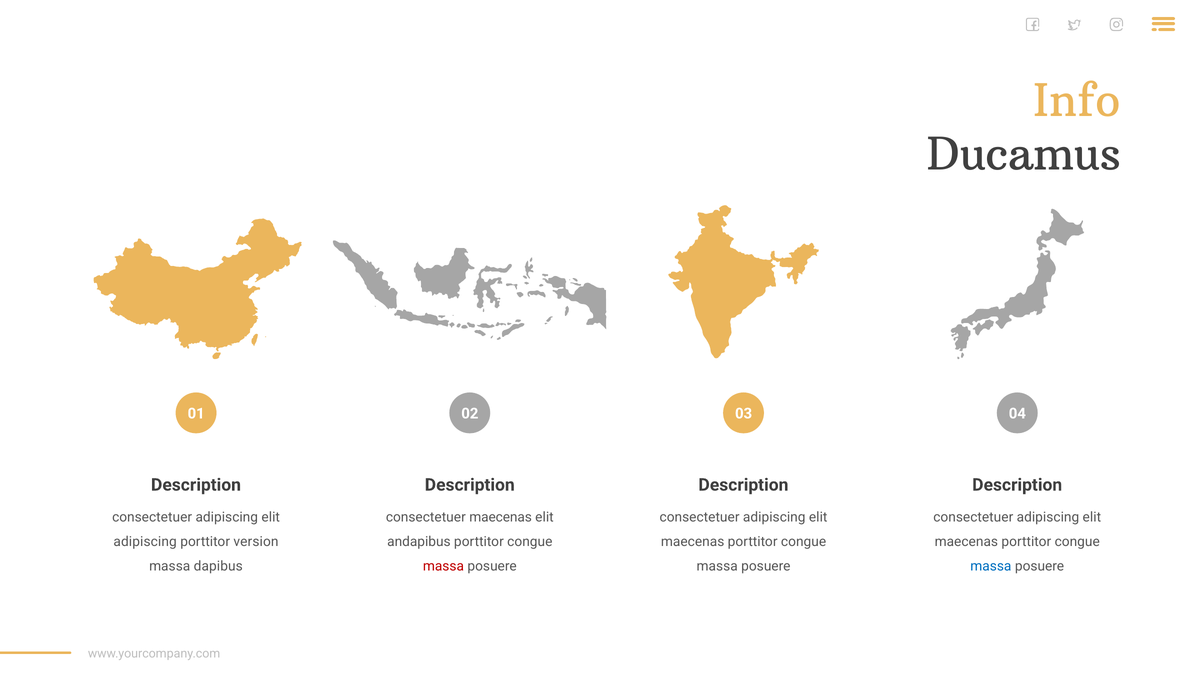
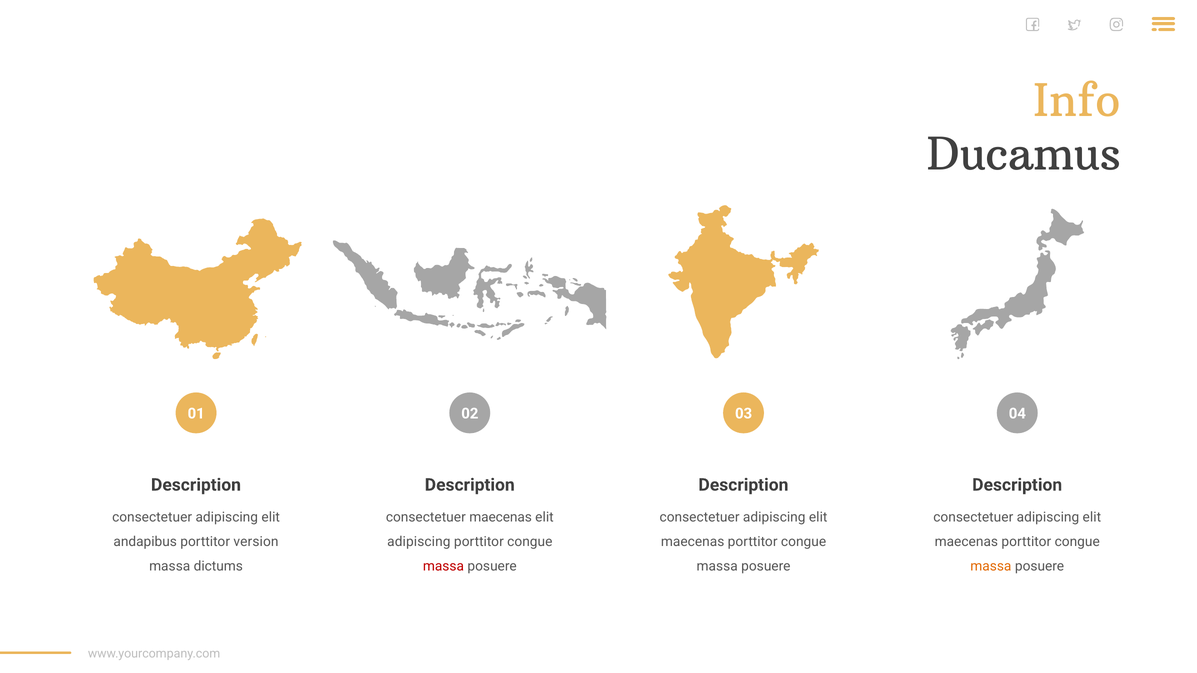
adipiscing: adipiscing -> andapibus (145, 542)
andapibus: andapibus -> adipiscing (419, 542)
dapibus: dapibus -> dictums (218, 567)
massa colour: blue -> orange (991, 567)
